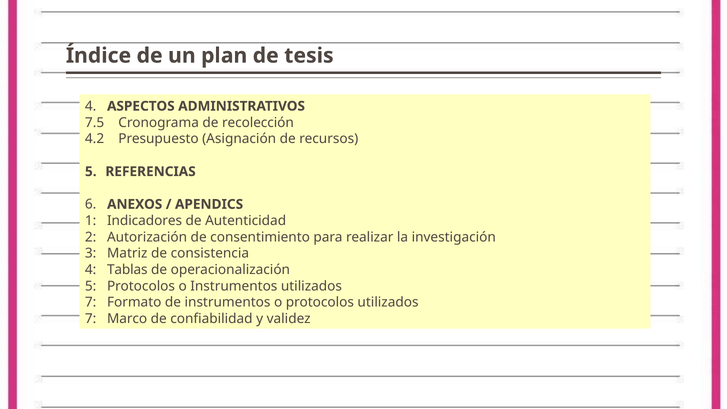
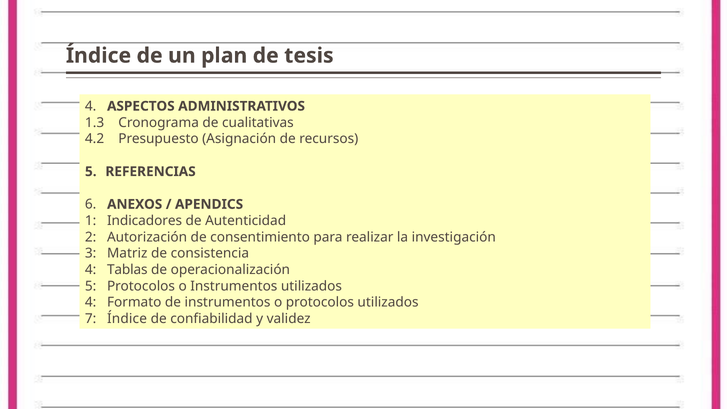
7.5: 7.5 -> 1.3 (95, 122)
recolección: recolección -> cualitativas (258, 122)
7: 7 -> 4 (91, 302)
7 Marco: Marco -> Índice (127, 319)
